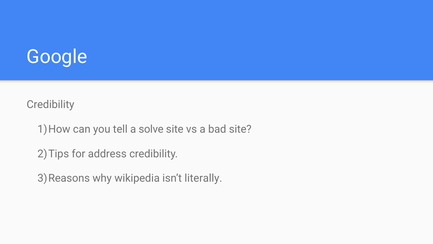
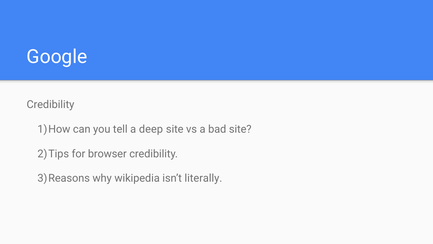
solve: solve -> deep (151, 129)
address: address -> browser (107, 154)
